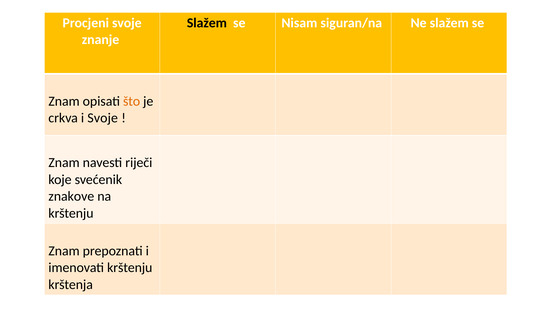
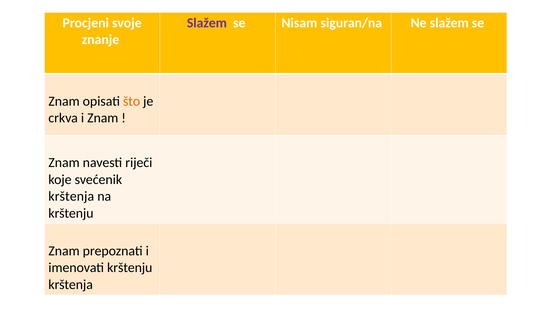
Slažem colour: black -> purple (207, 23)
i Svoje: Svoje -> Znam (103, 118)
znakove: znakove -> krštenja (71, 196)
